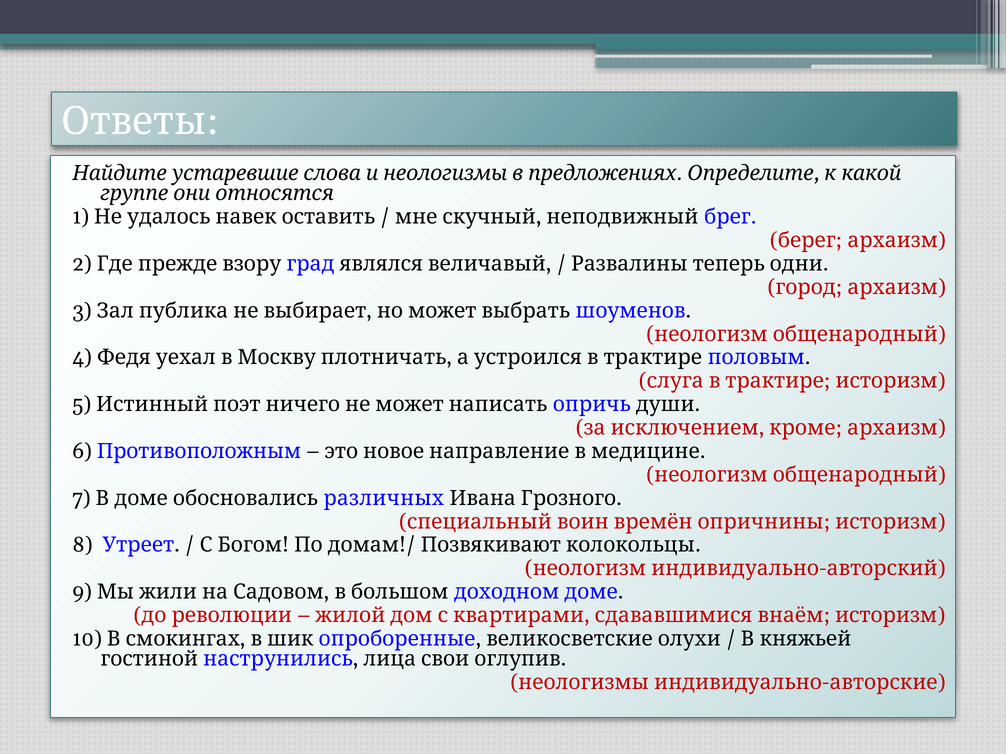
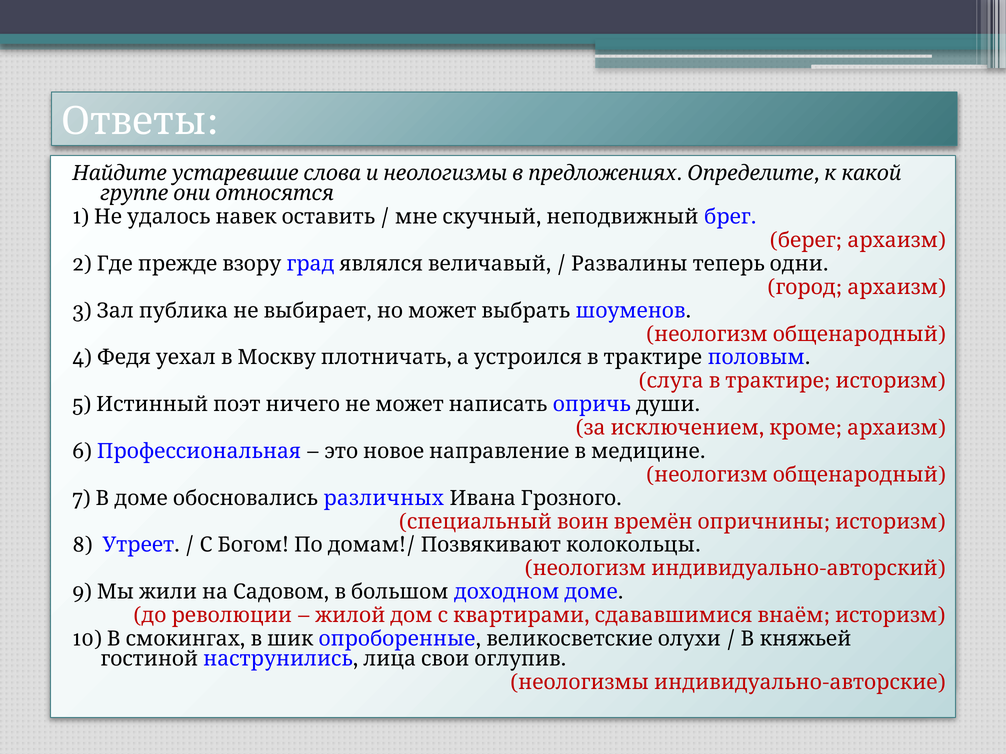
Противоположным: Противоположным -> Профессиональная (199, 452)
